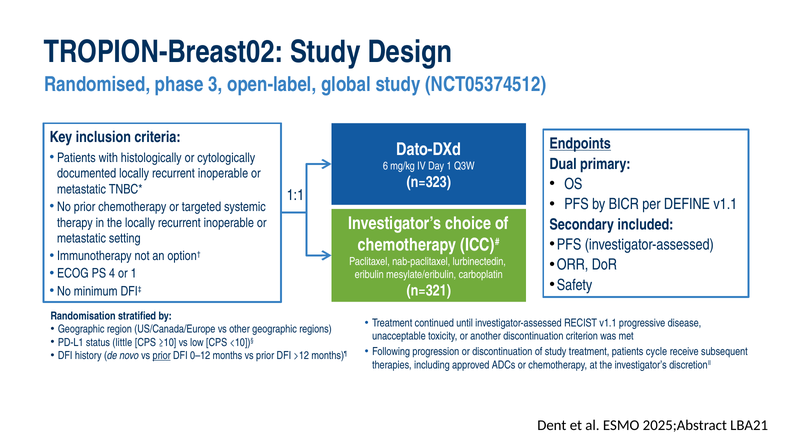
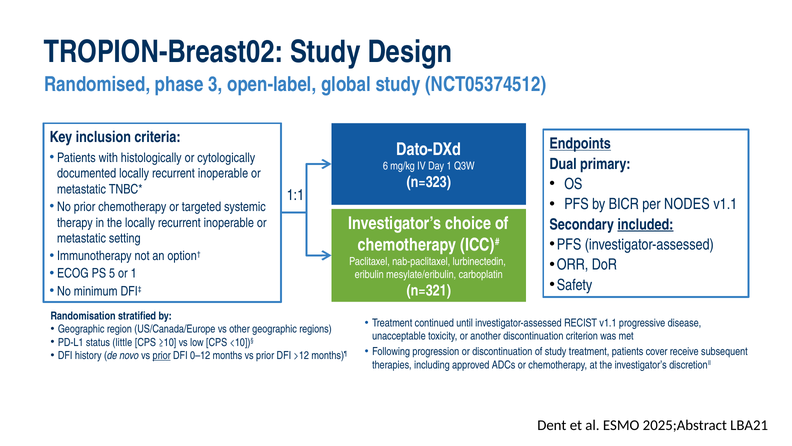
DEFINE: DEFINE -> NODES (687, 204)
included underline: none -> present (645, 224)
4: 4 -> 5 (112, 273)
cycle: cycle -> cover (657, 351)
